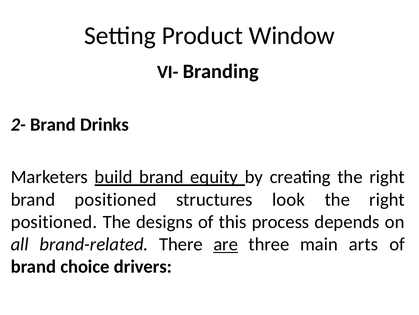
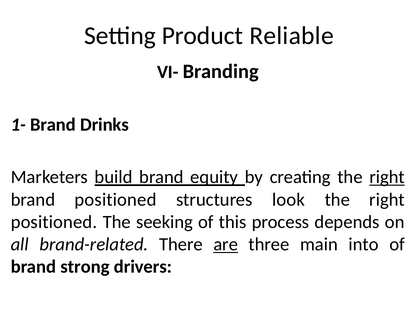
Window: Window -> Reliable (292, 35)
2-: 2- -> 1- (18, 125)
right underline: none -> present (387, 177)
designs: designs -> seeking (165, 221)
arts: arts -> into (364, 244)
choice: choice -> strong (85, 266)
